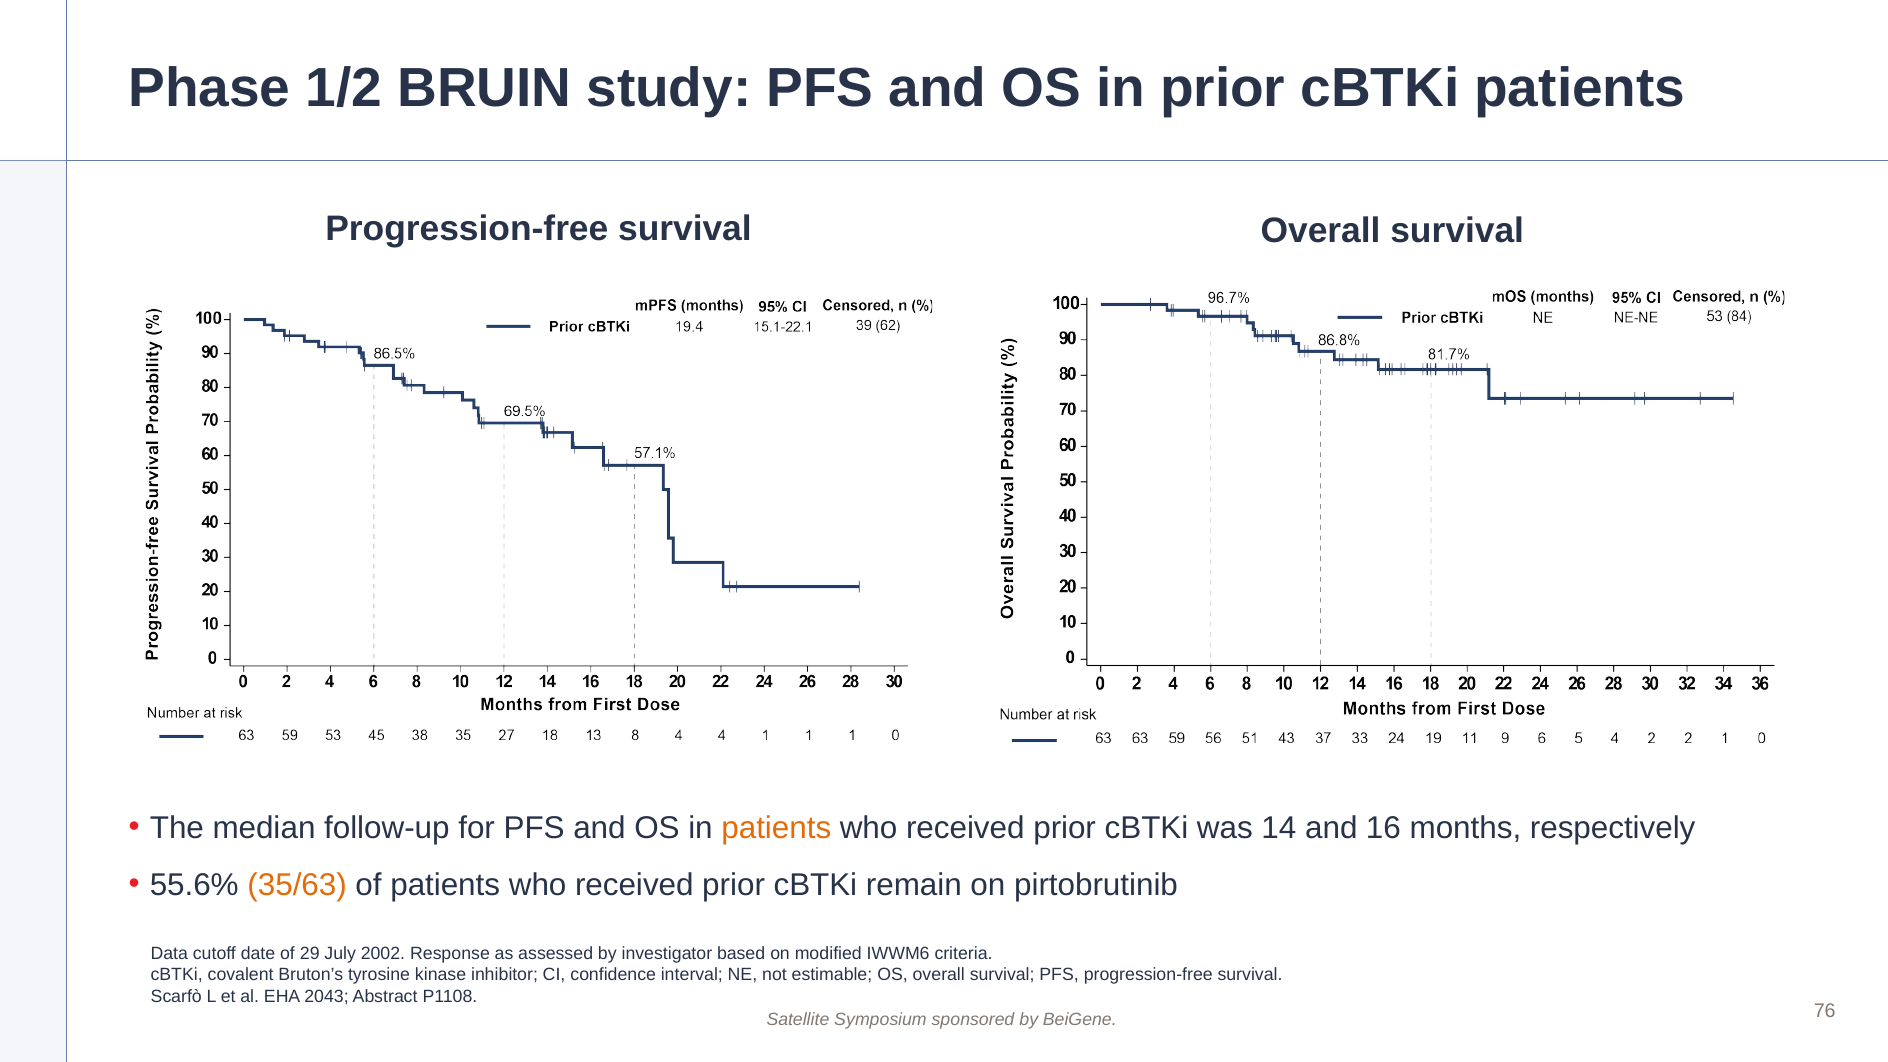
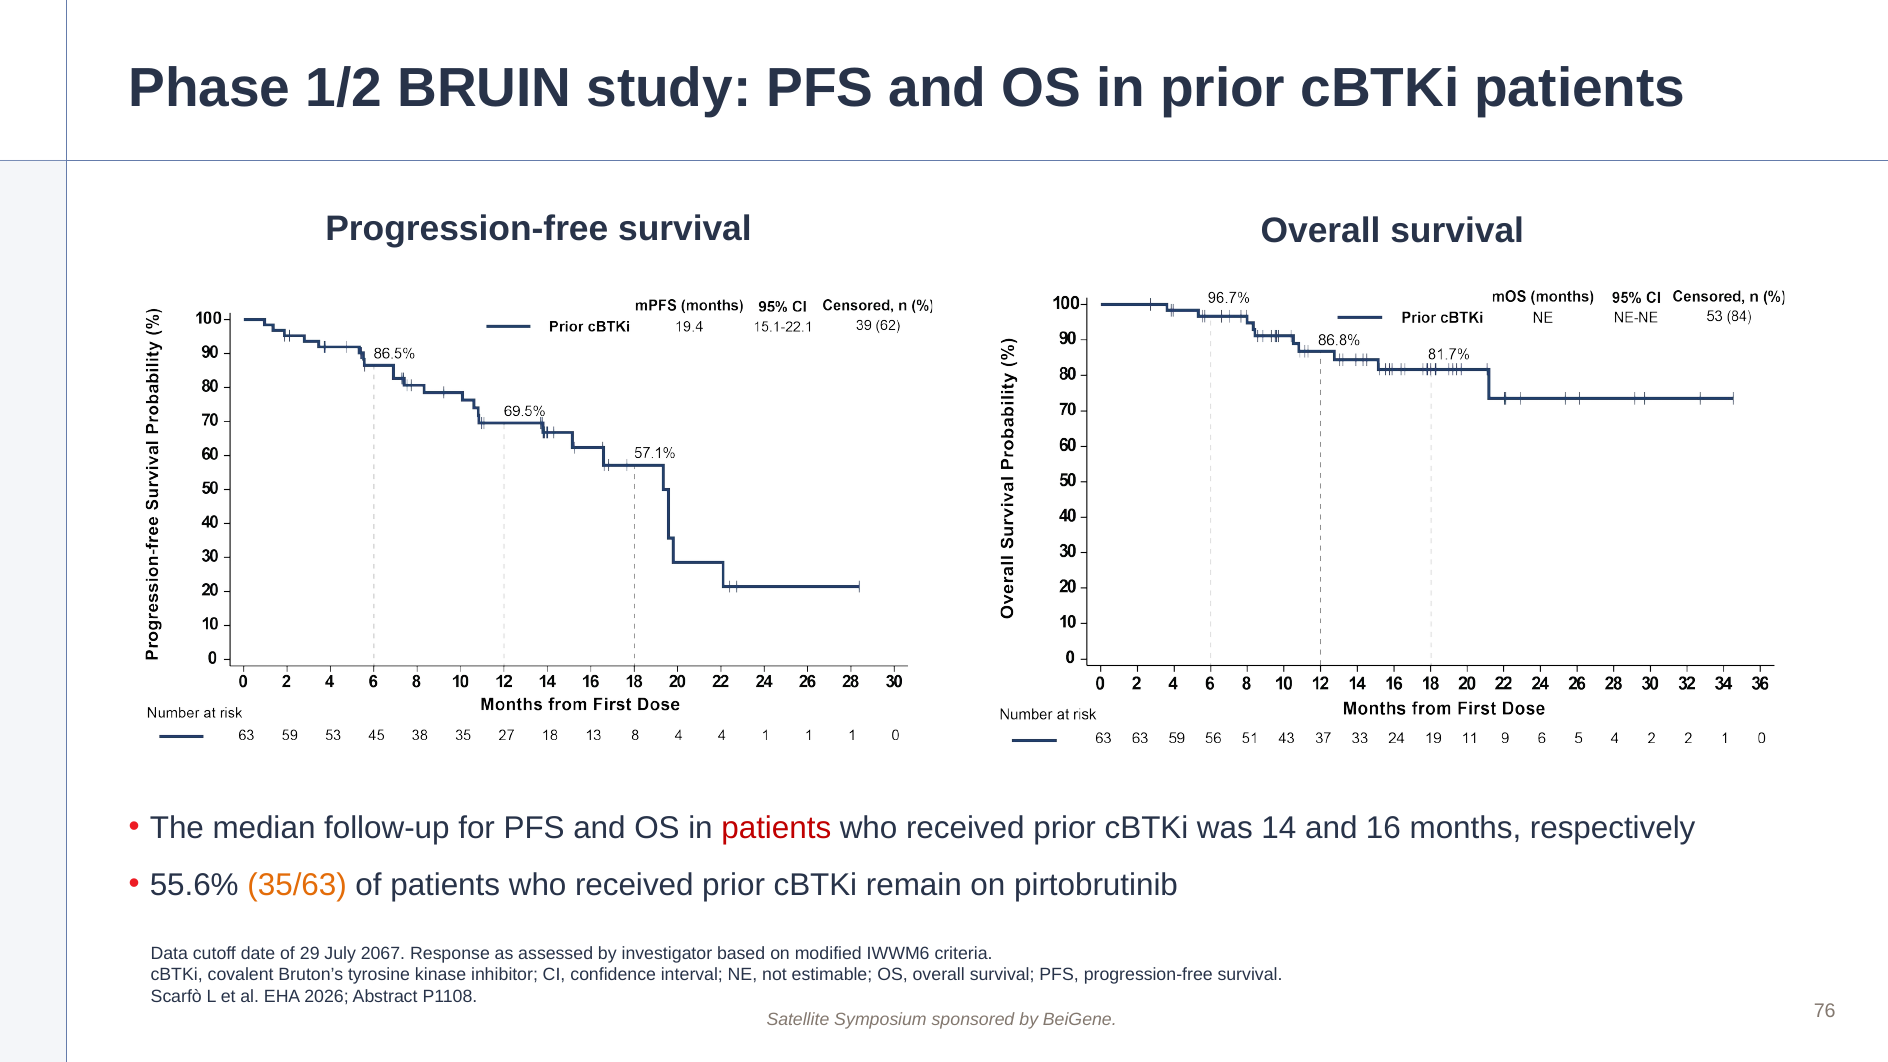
patients colour: orange -> red (776, 828)
2002: 2002 -> 2067 (383, 954)
2043: 2043 -> 2026 (327, 996)
